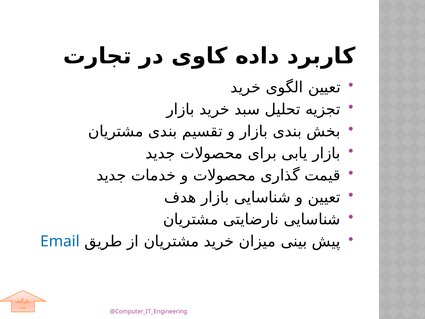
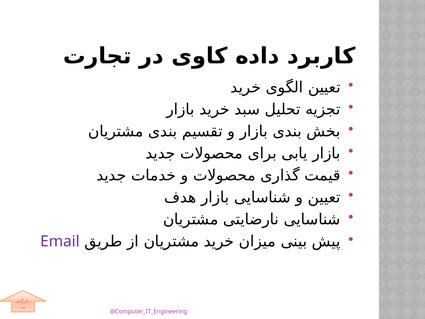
Email colour: blue -> purple (60, 241)
